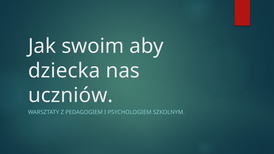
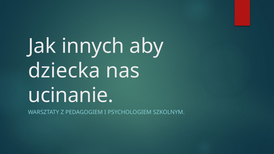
swoim: swoim -> innych (93, 46)
uczniów: uczniów -> ucinanie (71, 95)
